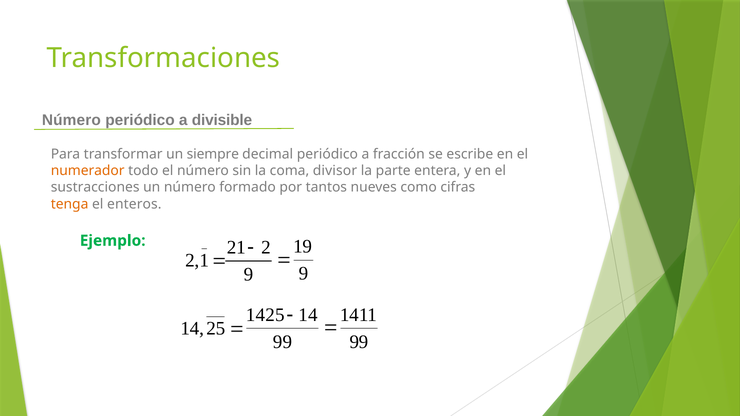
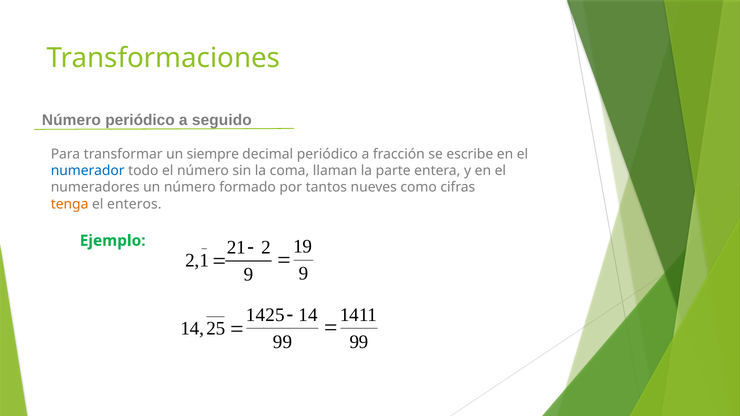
divisible: divisible -> seguido (222, 120)
numerador colour: orange -> blue (88, 171)
divisor: divisor -> llaman (335, 171)
sustracciones: sustracciones -> numeradores (95, 188)
